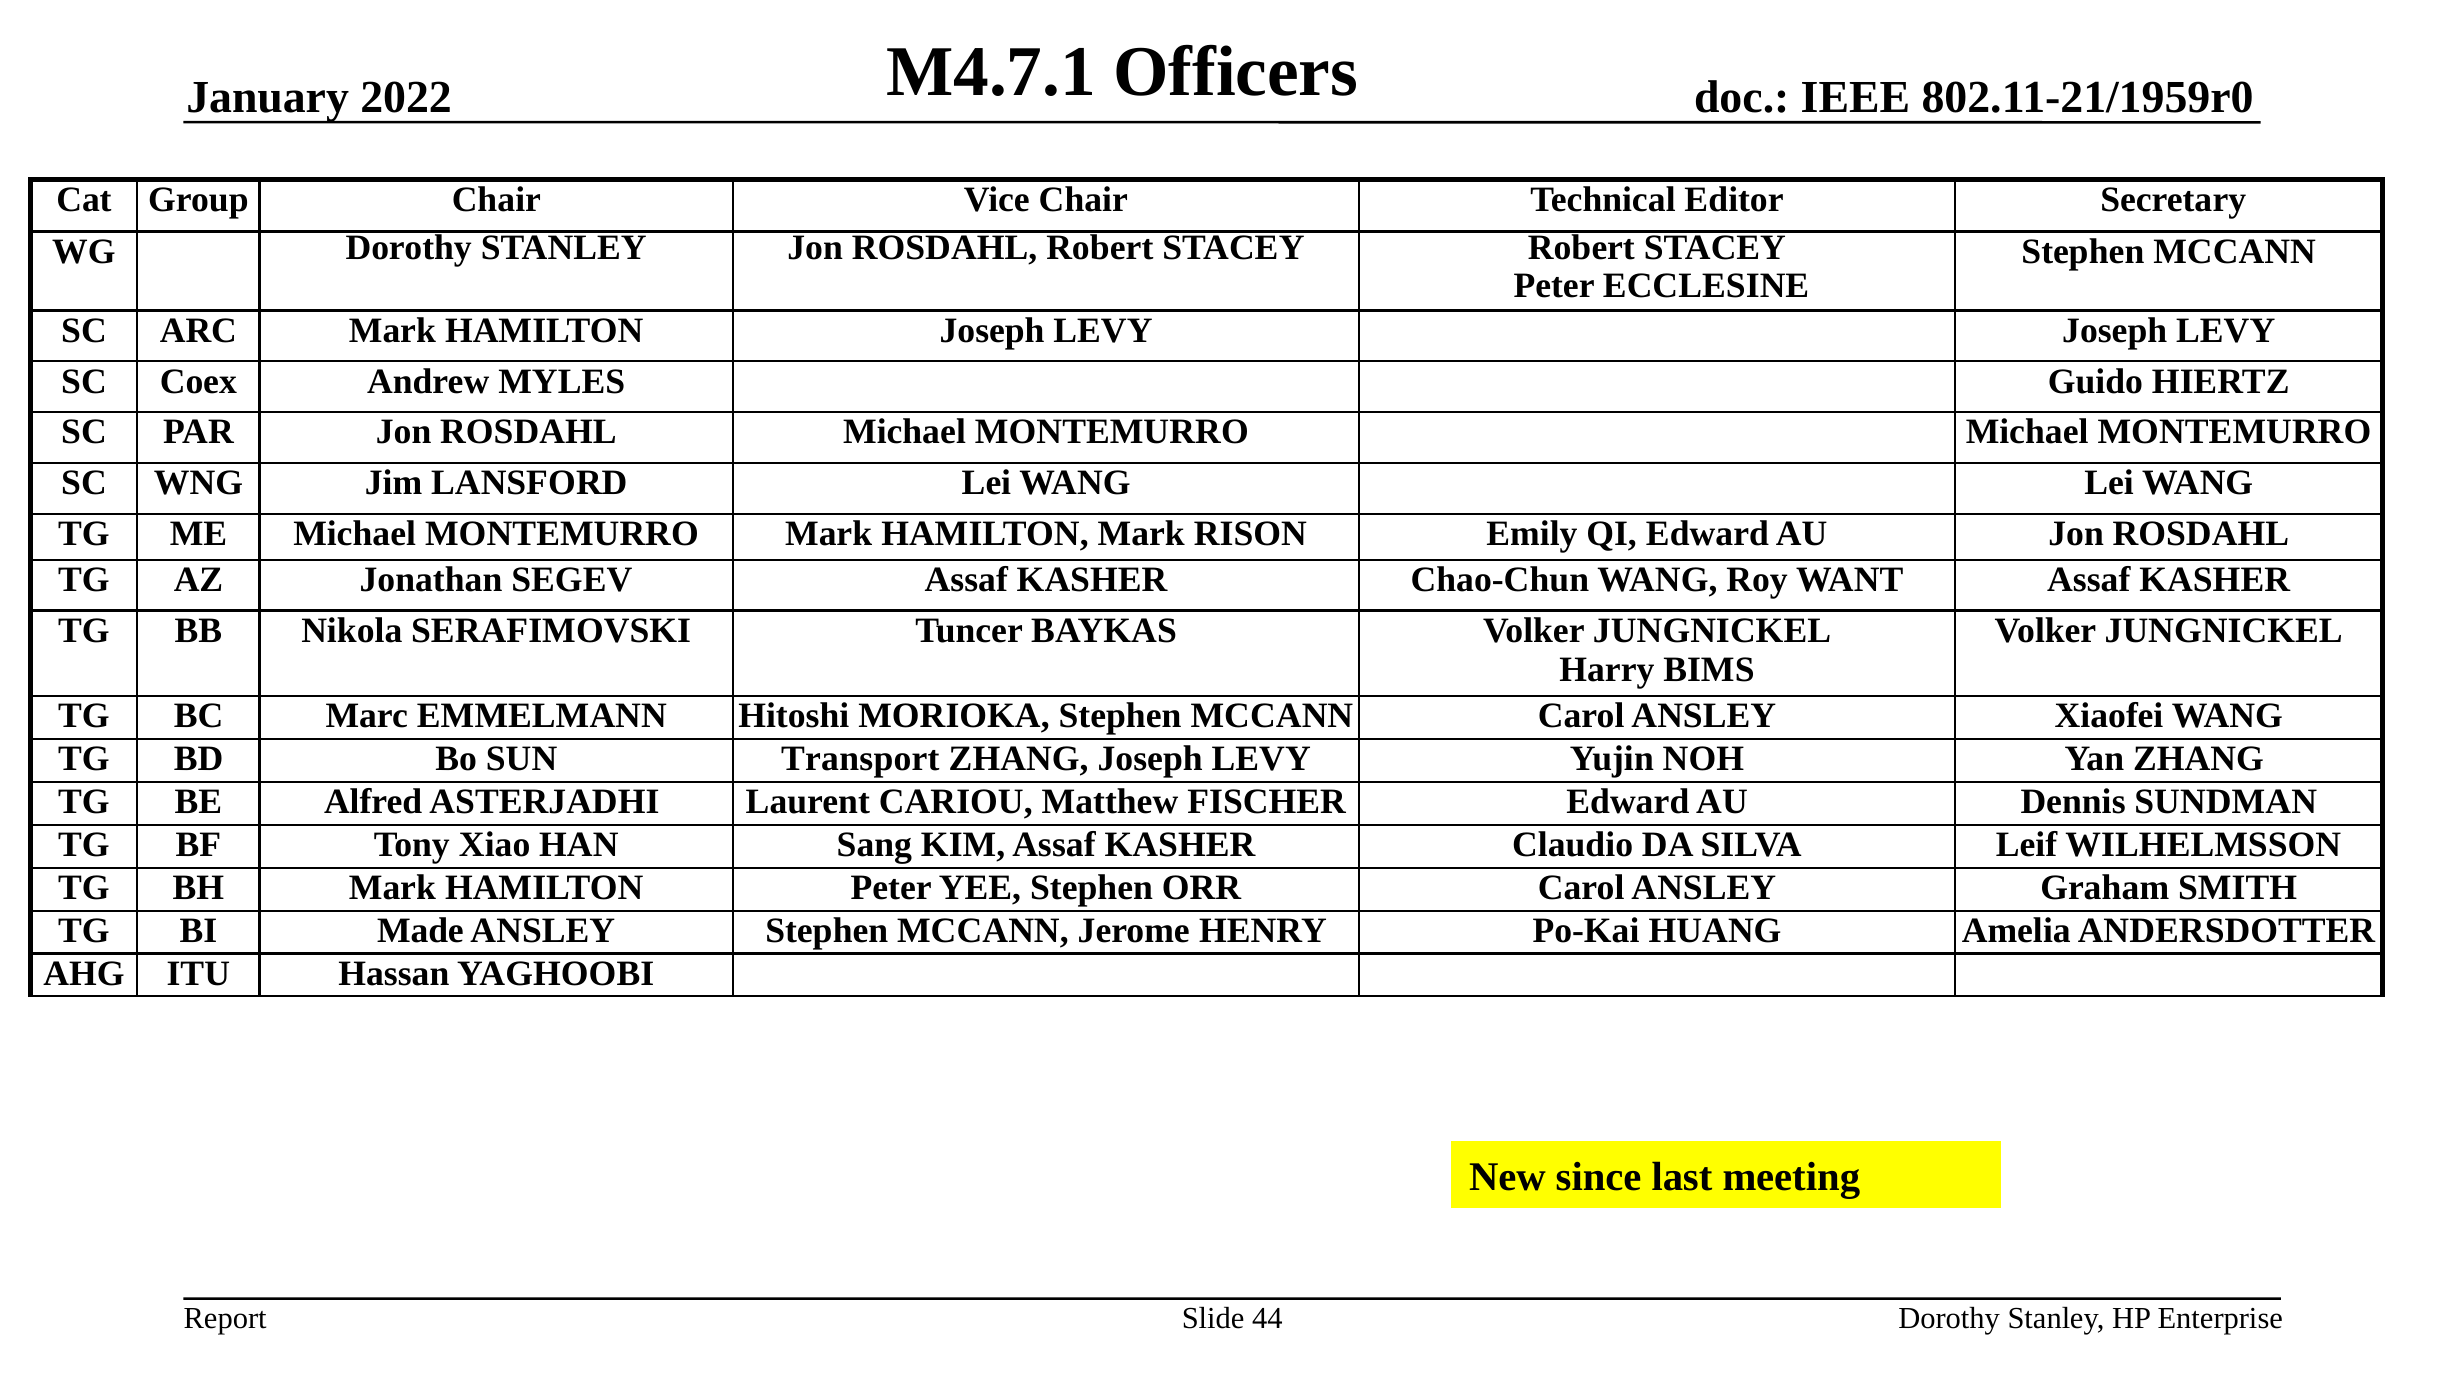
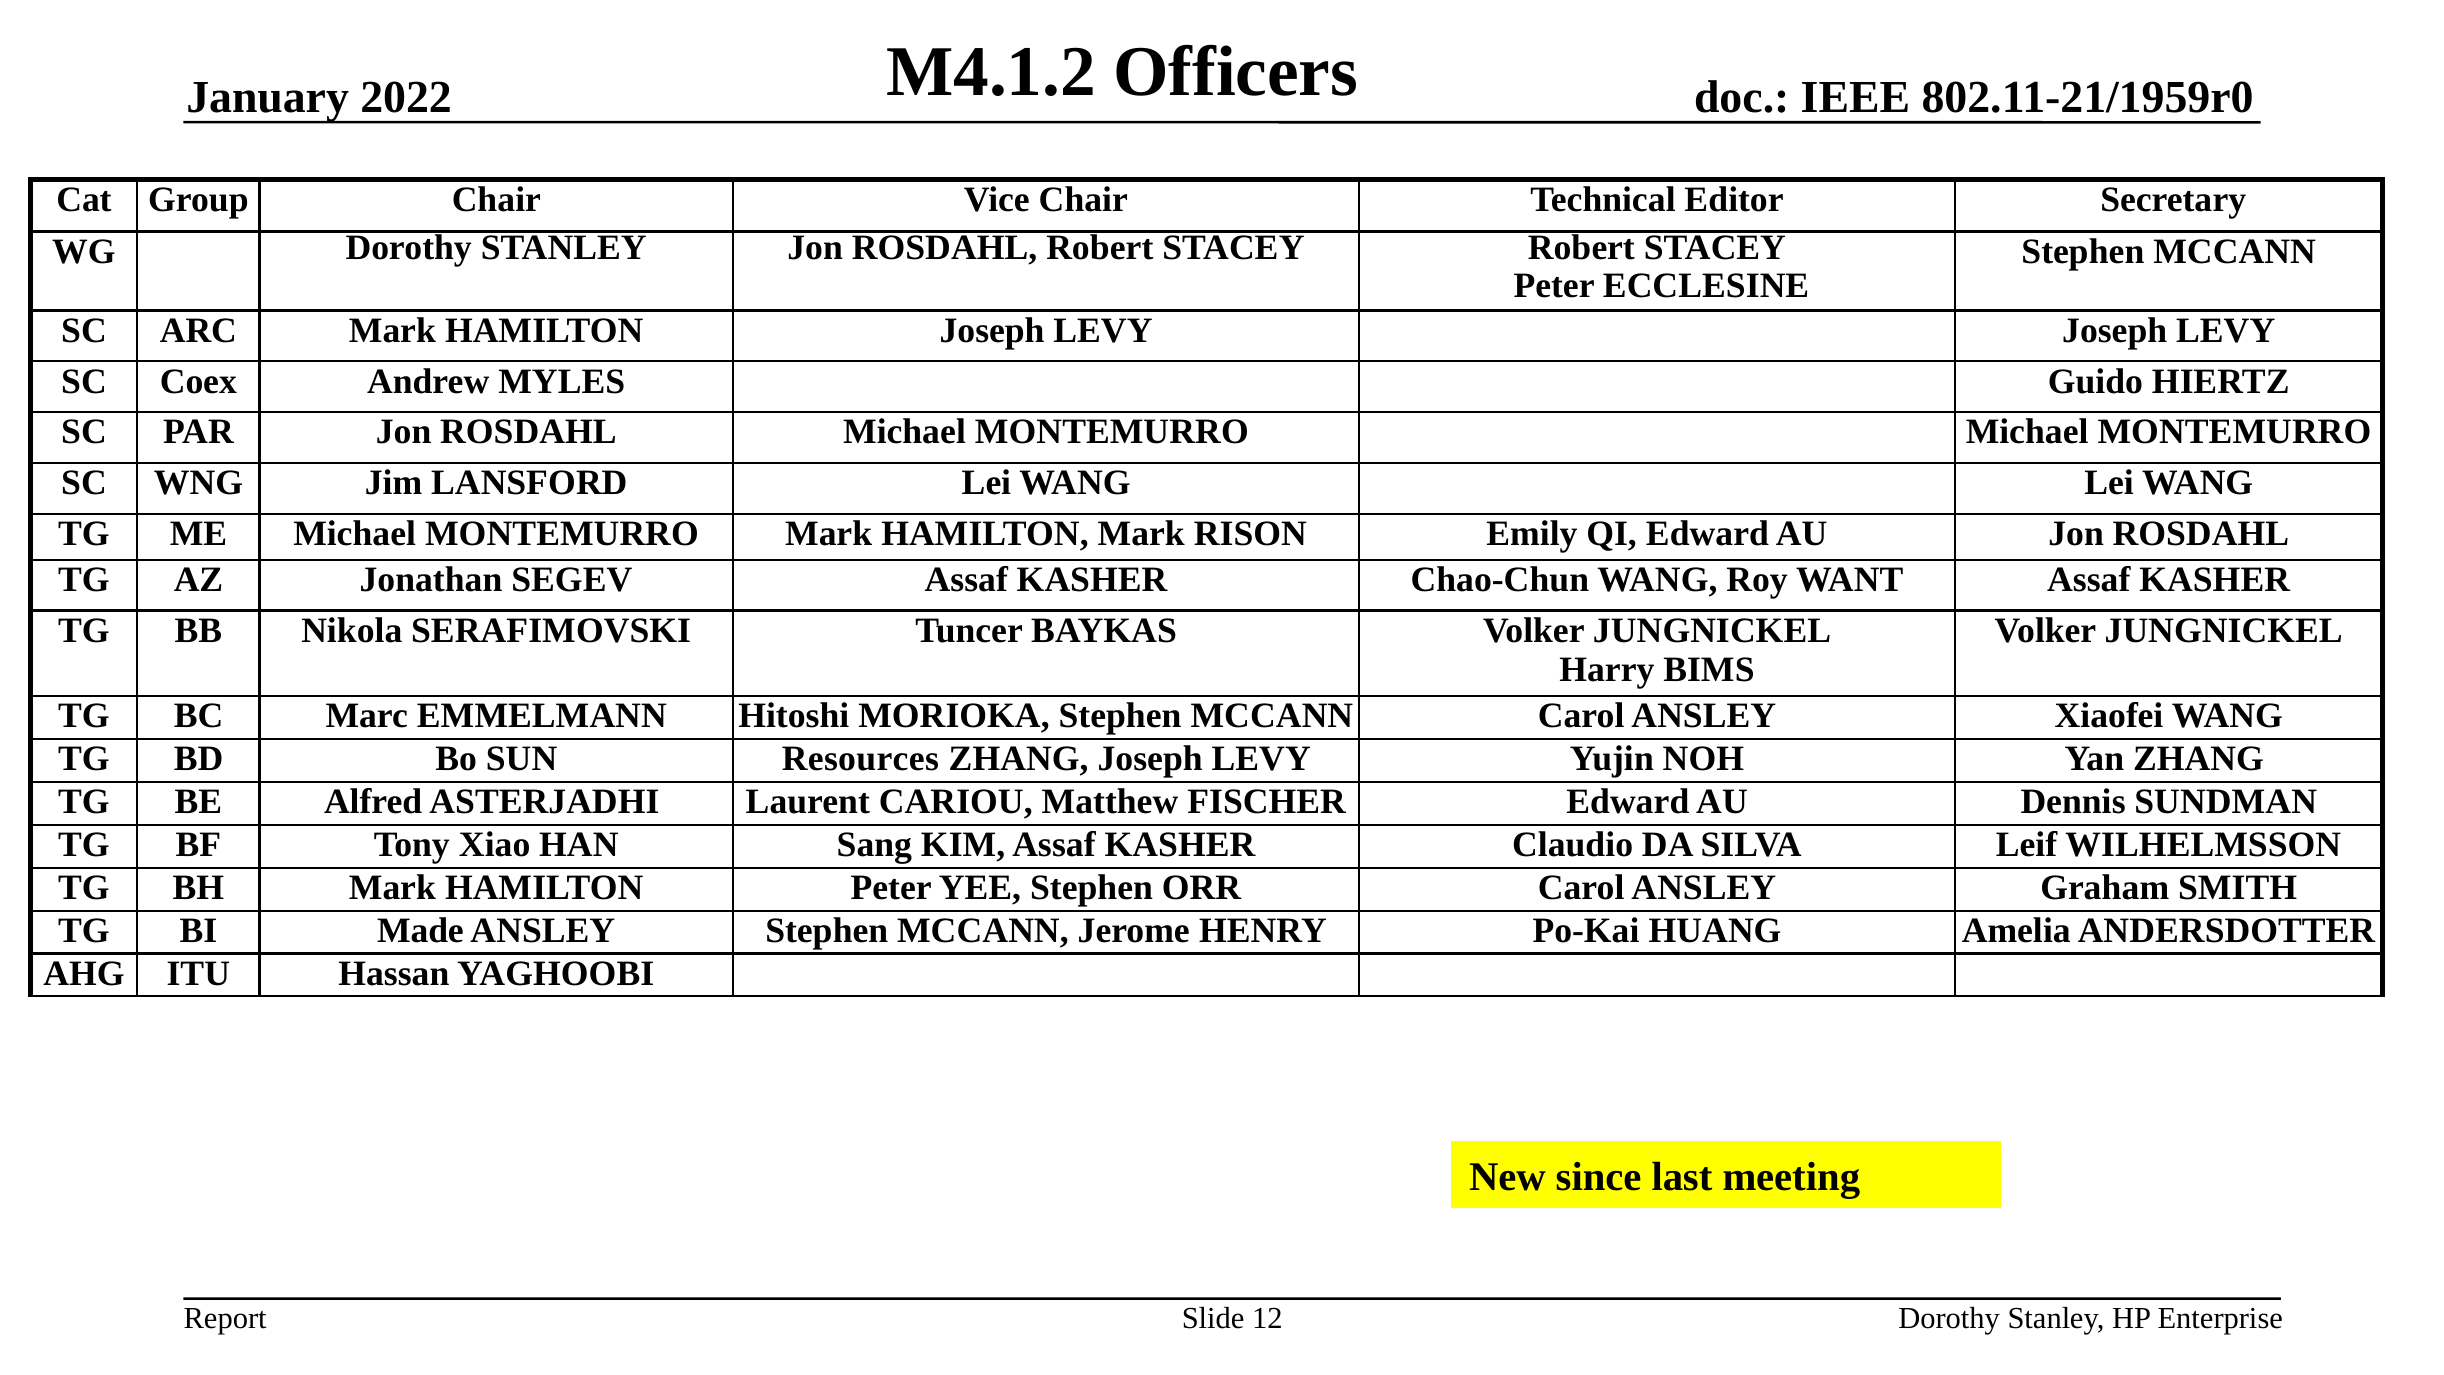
M4.7.1: M4.7.1 -> M4.1.2 (991, 72)
Transport: Transport -> Resources (860, 759)
44: 44 -> 12 (1267, 1318)
